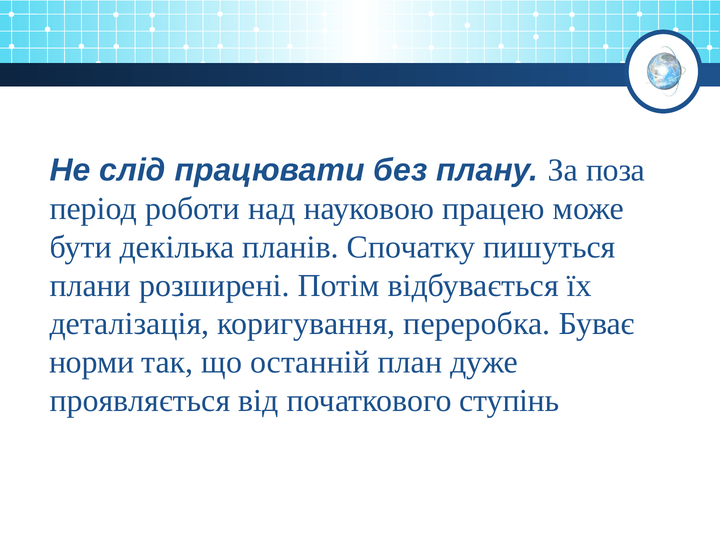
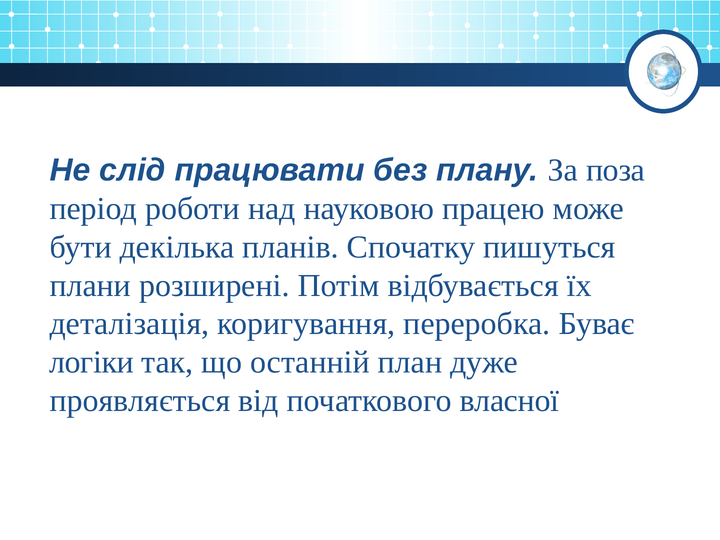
норми: норми -> логіки (92, 362)
ступінь: ступінь -> власної (509, 401)
